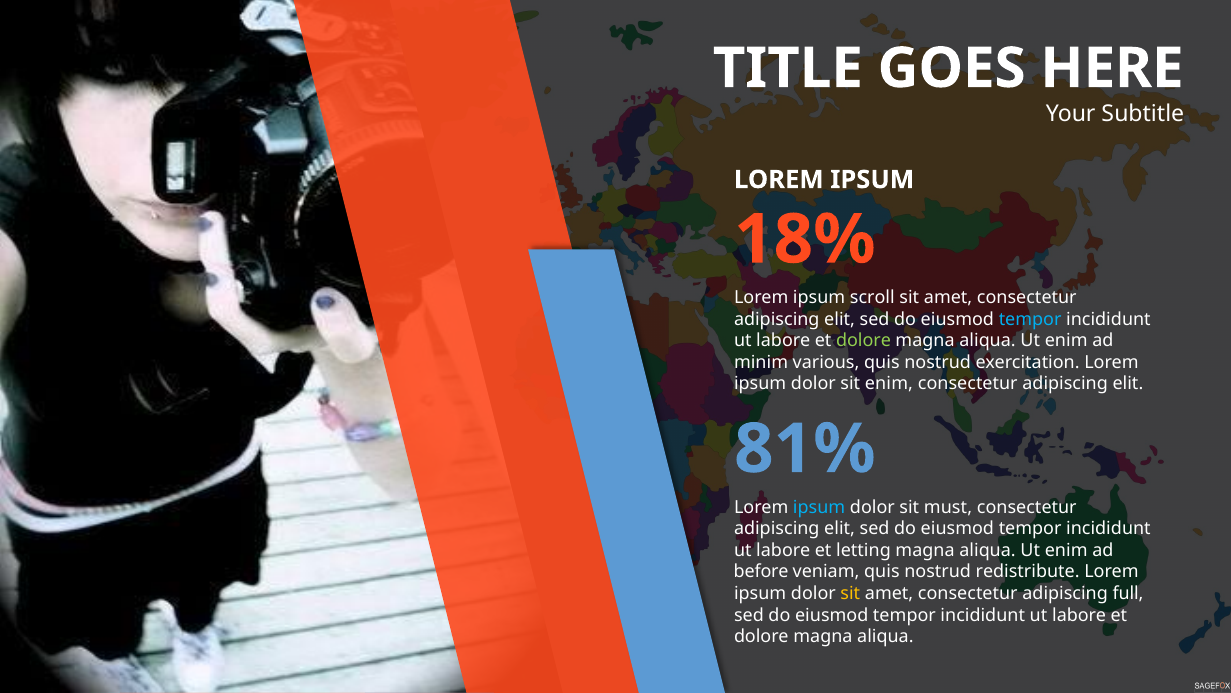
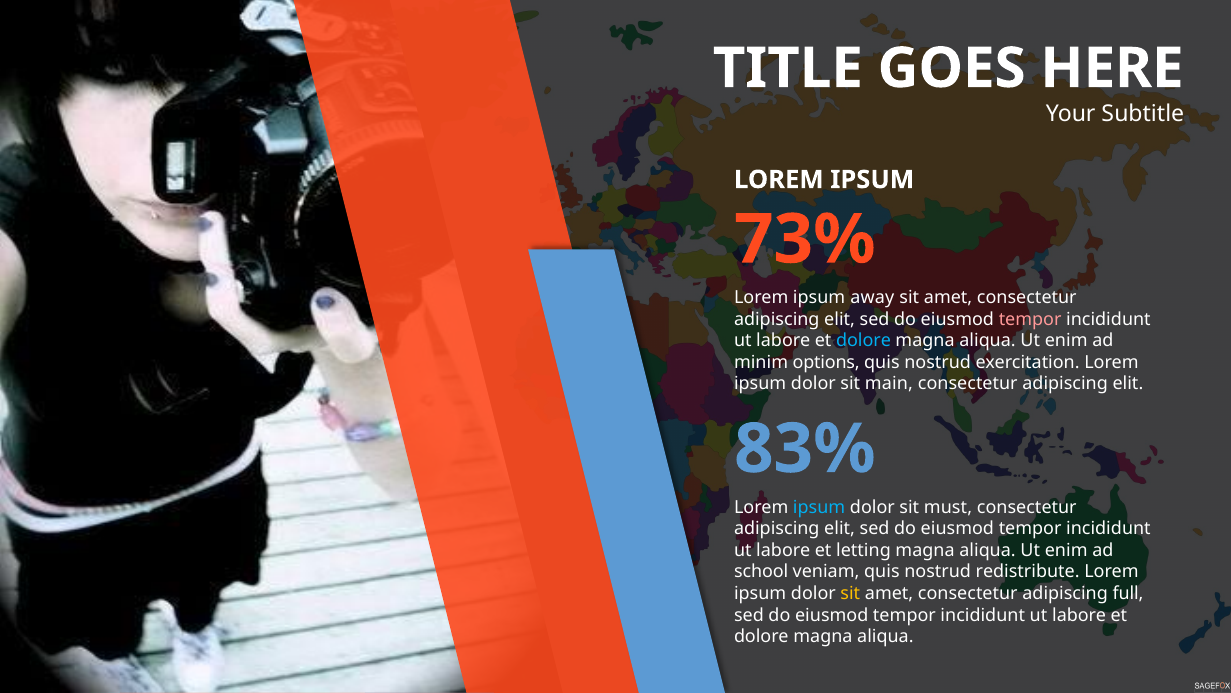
18%: 18% -> 73% (805, 240)
scroll: scroll -> away (872, 297)
tempor colour: light blue -> pink (1030, 319)
dolore colour: light green -> light blue (864, 341)
various: various -> options (826, 362)
sit enim: enim -> main (889, 384)
81%: 81% -> 83% (805, 449)
before: before -> school (761, 571)
